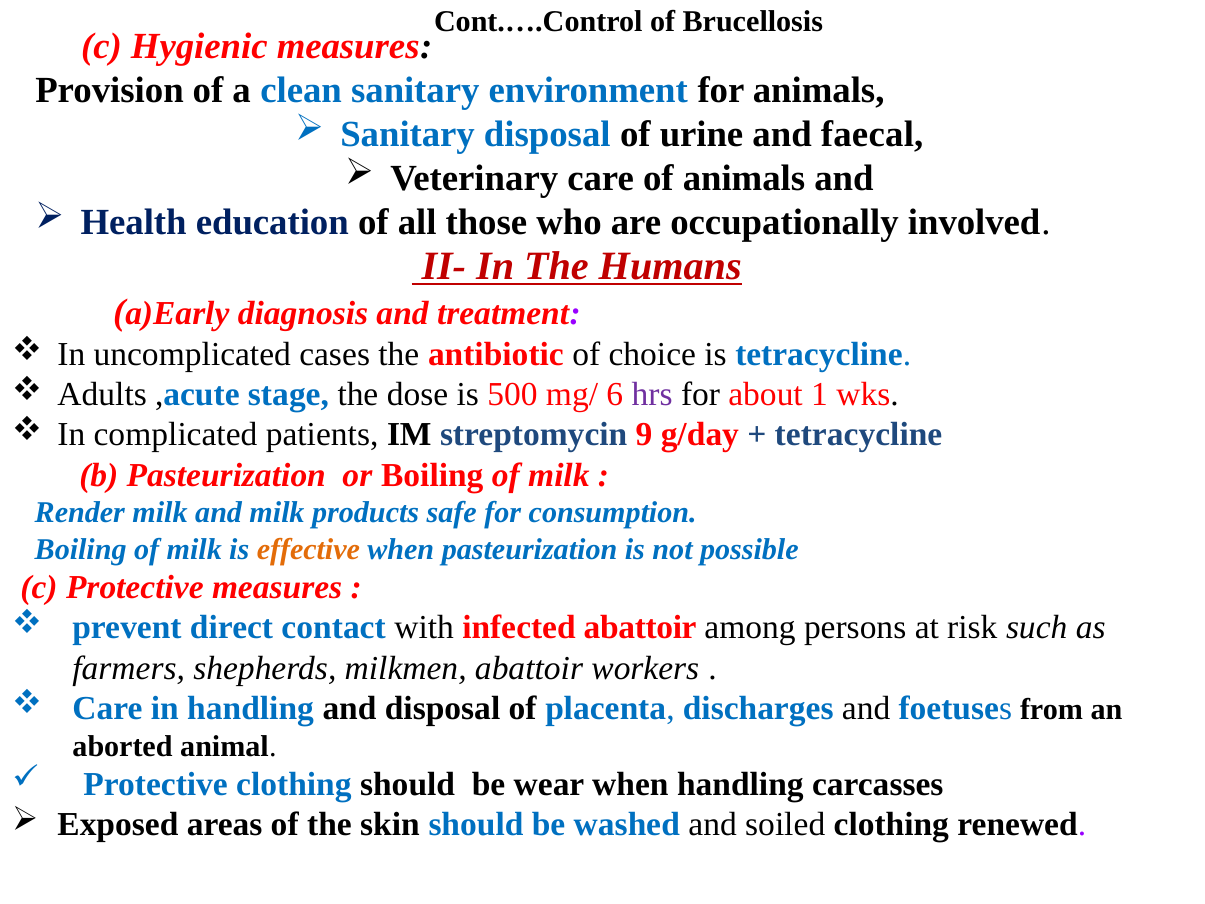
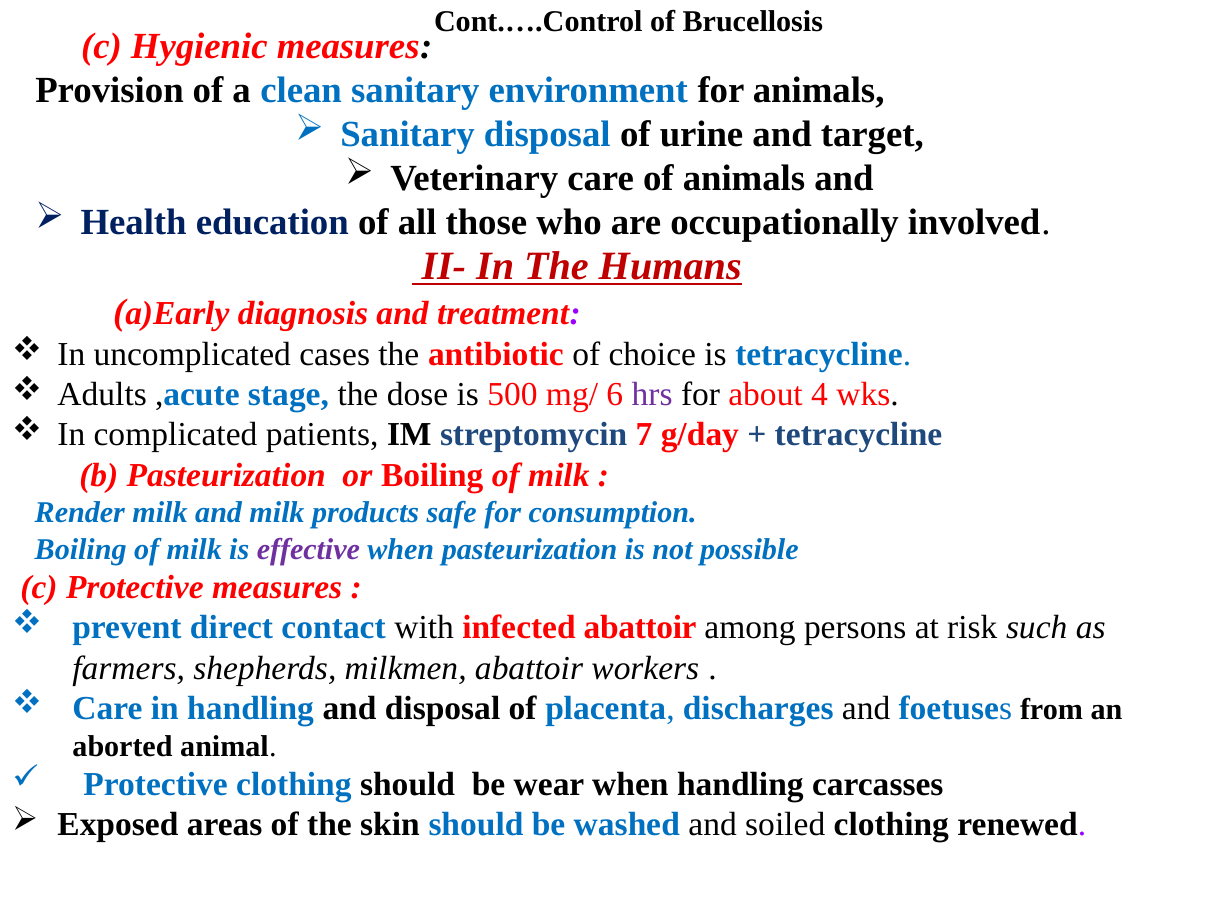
faecal: faecal -> target (872, 134)
1: 1 -> 4 (819, 395)
9: 9 -> 7 (644, 435)
effective colour: orange -> purple (308, 549)
